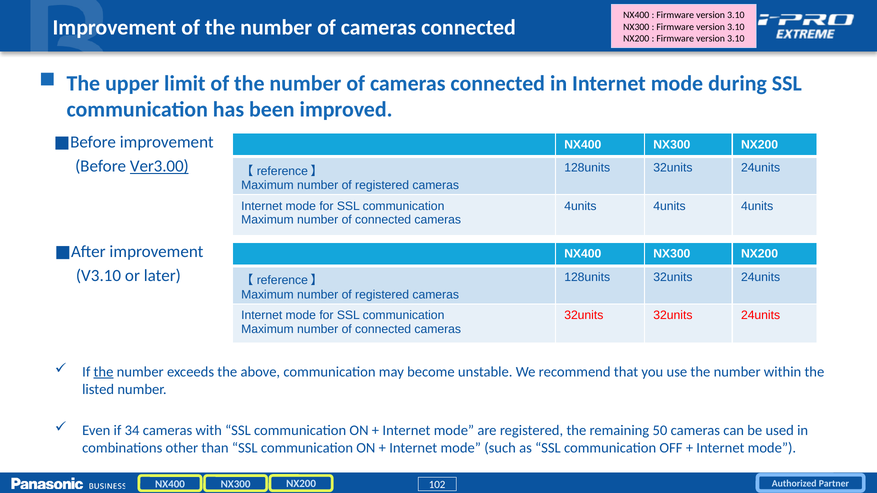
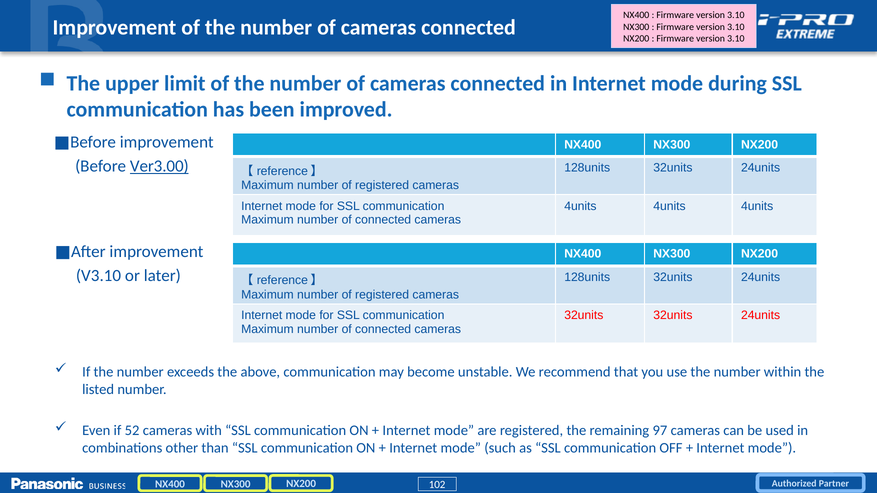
the underline: present -> none (104, 372)
34: 34 -> 52 (132, 431)
50: 50 -> 97 (660, 431)
